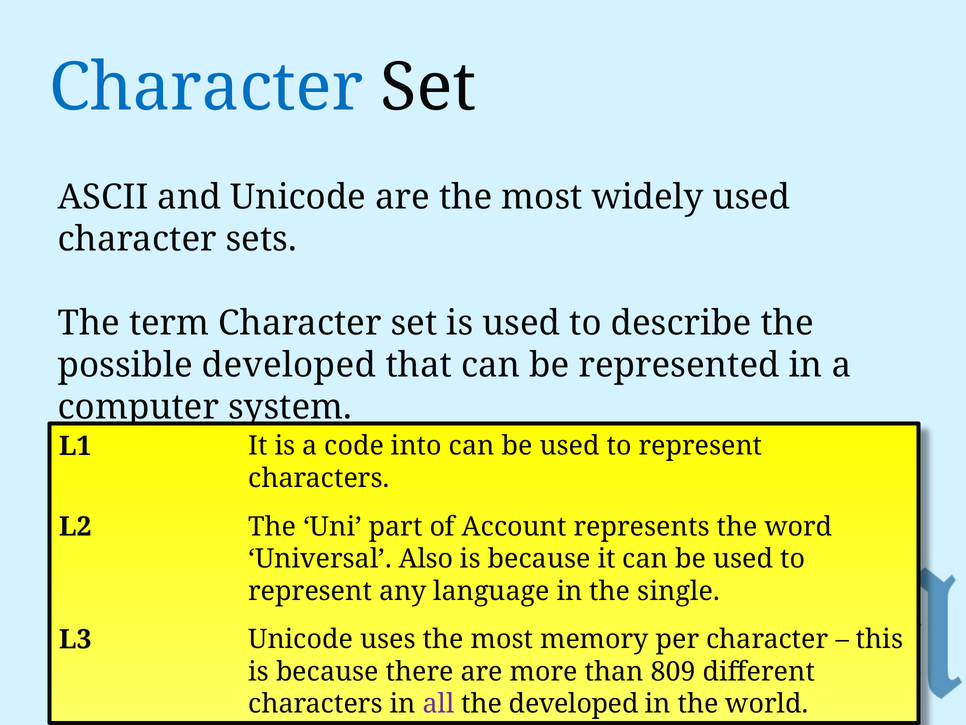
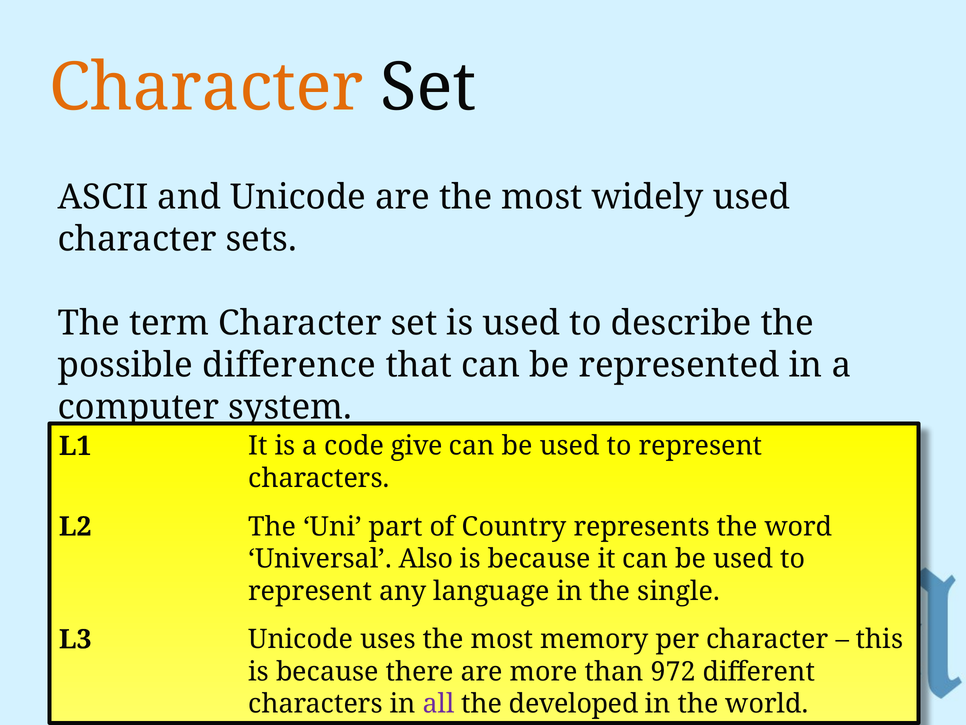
Character colour: blue -> orange (206, 87)
possible developed: developed -> difference (289, 365)
into: into -> give (417, 446)
Account: Account -> Country (514, 526)
809: 809 -> 972 (673, 671)
